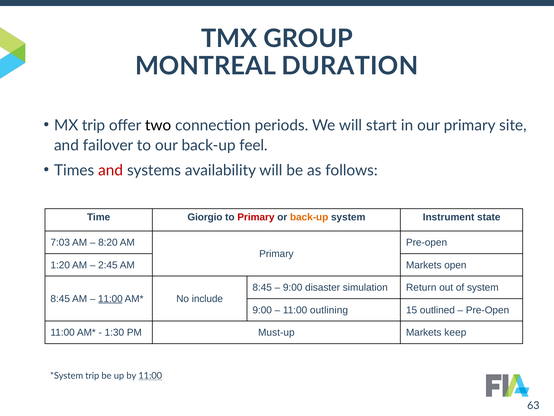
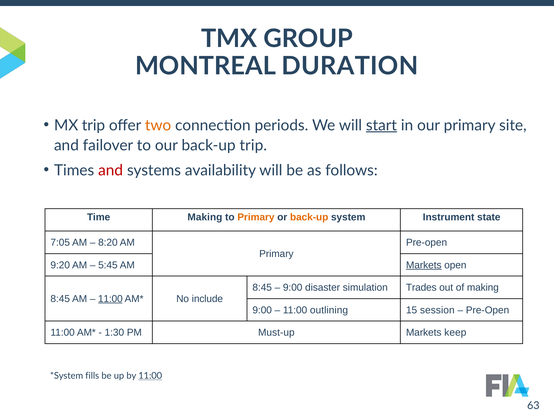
two colour: black -> orange (158, 125)
start underline: none -> present (381, 125)
back-up feel: feel -> trip (253, 145)
Time Giorgio: Giorgio -> Making (205, 217)
Primary colour: red -> orange (256, 217)
7:03: 7:03 -> 7:05 (60, 242)
1:20: 1:20 -> 9:20 (60, 265)
2:45: 2:45 -> 5:45 (108, 265)
Markets underline: none -> present (424, 265)
Return: Return -> Trades (421, 287)
of system: system -> making (483, 287)
outlined: outlined -> session (437, 310)
trip: trip -> fills (92, 375)
